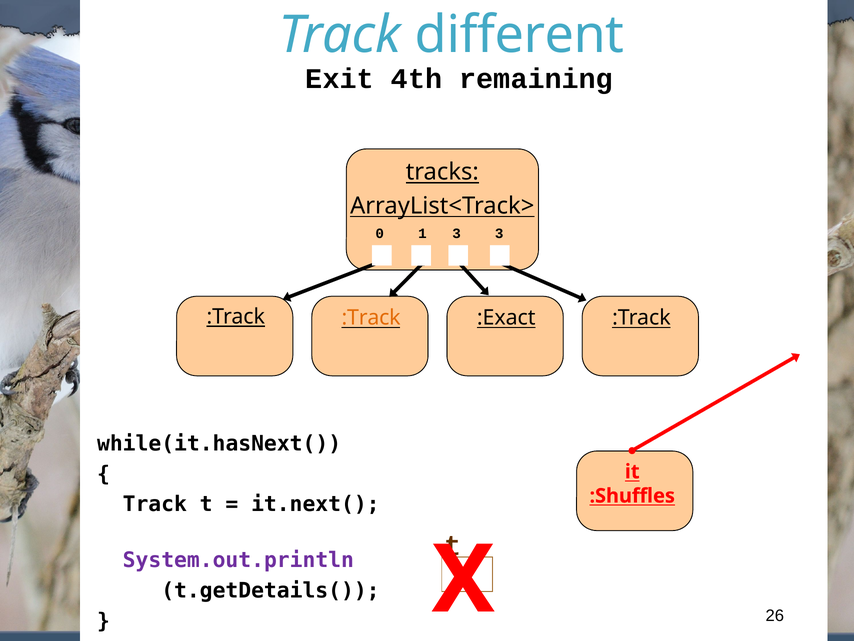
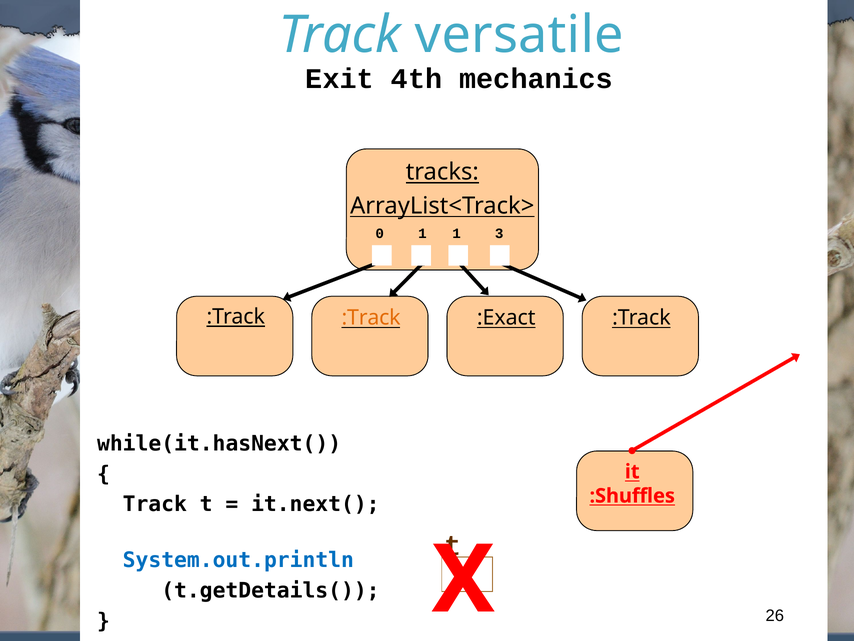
different: different -> versatile (519, 35)
remaining: remaining -> mechanics (536, 79)
1 3: 3 -> 1 (457, 233)
System.out.println colour: purple -> blue (238, 560)
